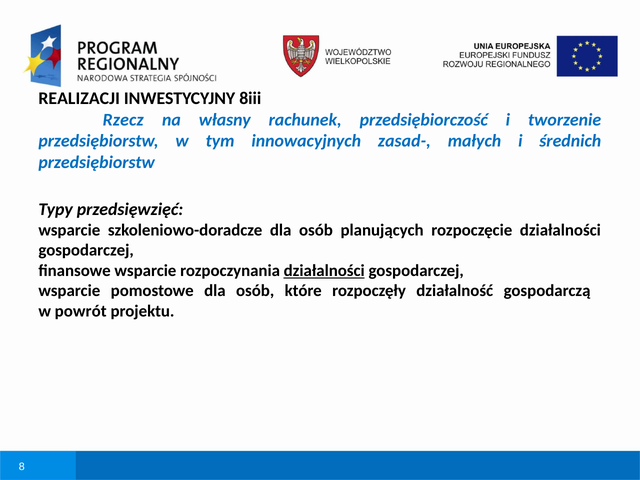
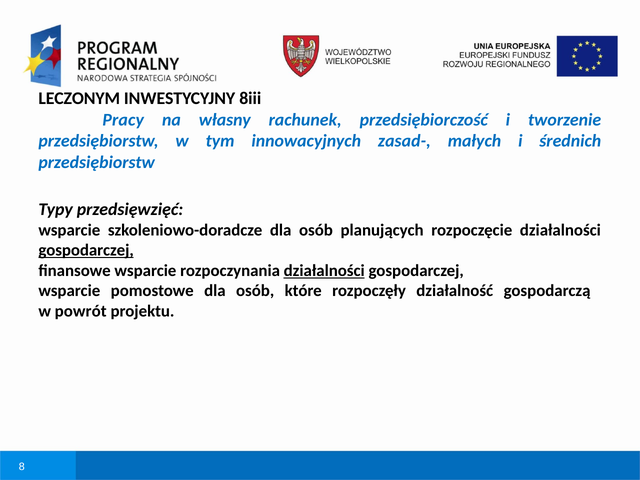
REALIZACJI: REALIZACJI -> LECZONYM (79, 98)
Rzecz: Rzecz -> Pracy (123, 120)
gospodarczej underline: none -> present (86, 250)
